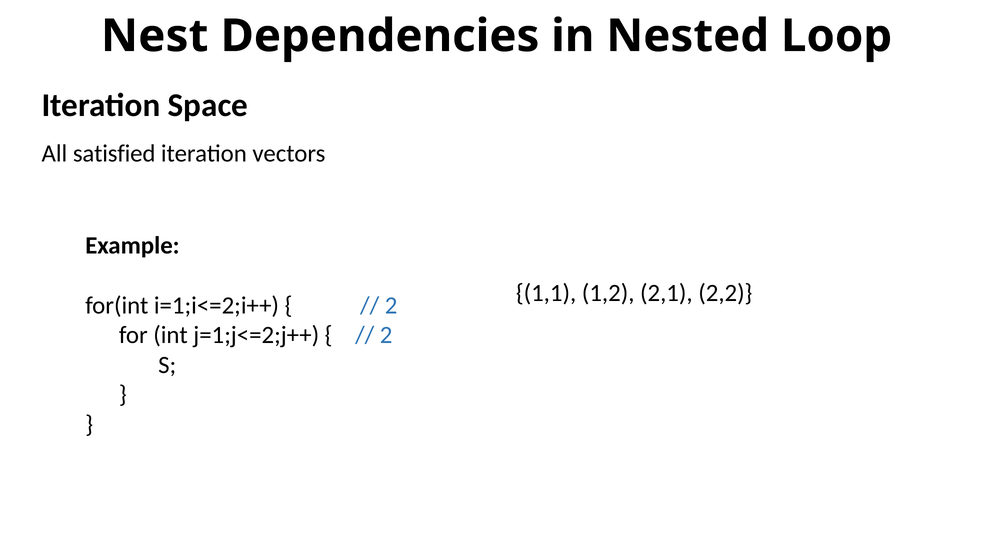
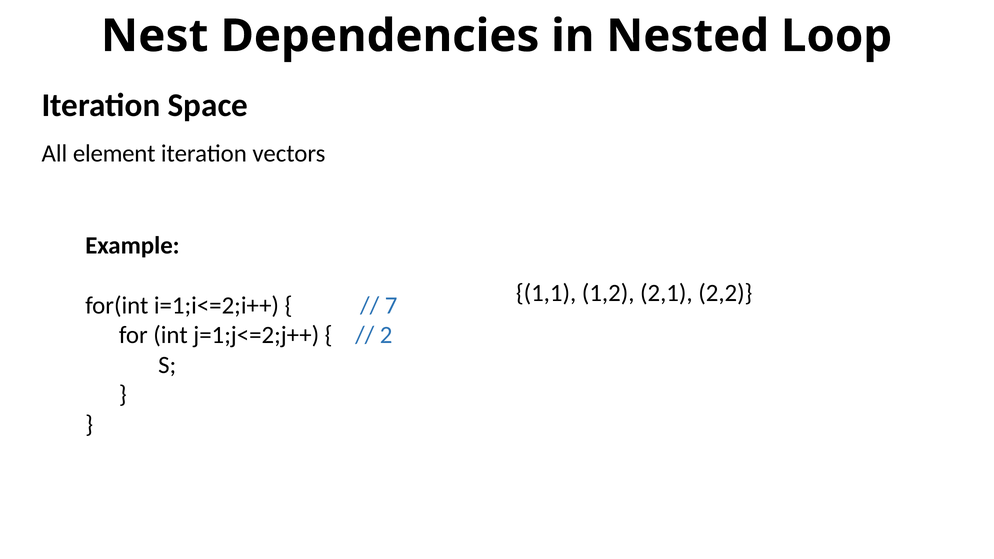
satisfied: satisfied -> element (114, 153)
2: 2 -> 7 (391, 305)
